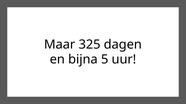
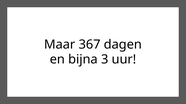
325: 325 -> 367 (90, 45)
5: 5 -> 3 (105, 60)
